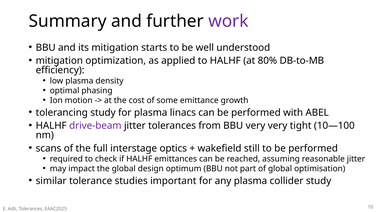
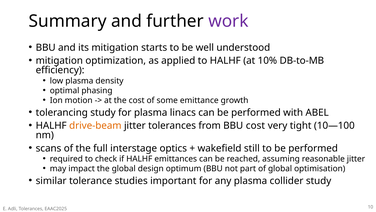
80%: 80% -> 10% (267, 61)
drive-beam colour: purple -> orange (95, 125)
BBU very: very -> cost (255, 125)
